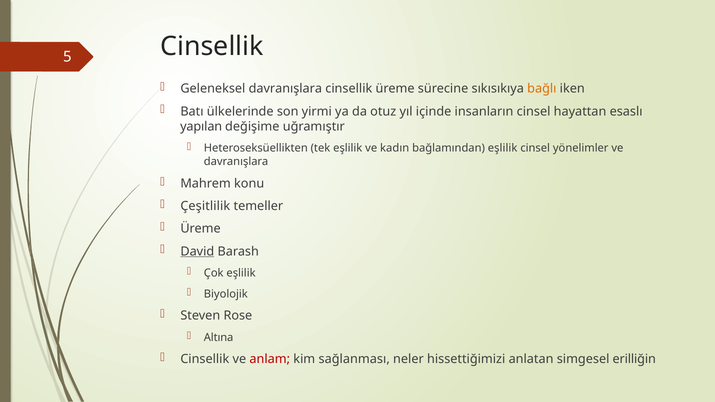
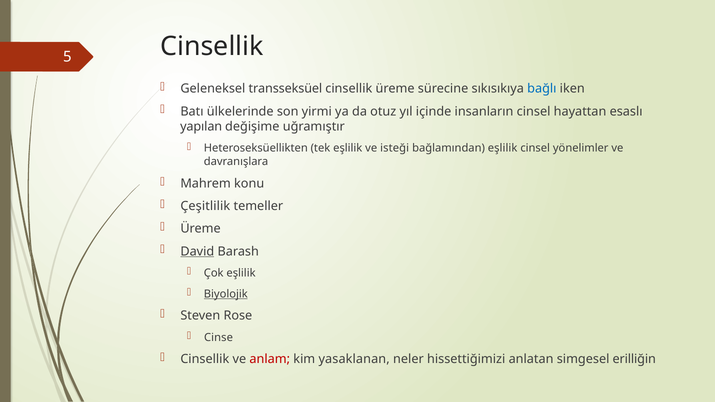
Geleneksel davranışlara: davranışlara -> transseksüel (285, 89)
bağlı colour: orange -> blue (542, 89)
kadın: kadın -> isteği (395, 148)
Biyolojik underline: none -> present (226, 294)
Altına: Altına -> Cinse (218, 338)
sağlanması: sağlanması -> yasaklanan (354, 359)
